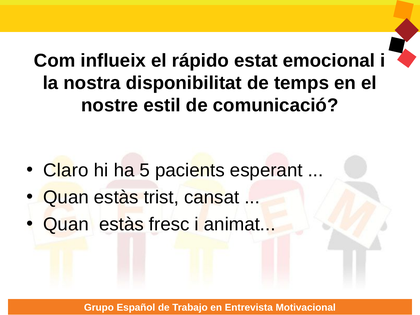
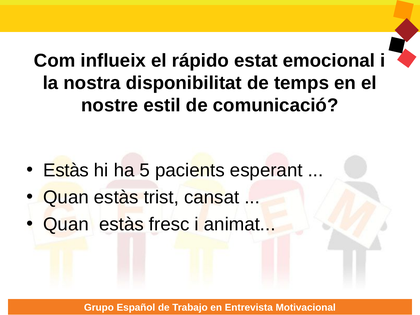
Claro: Claro -> Estàs (66, 170)
